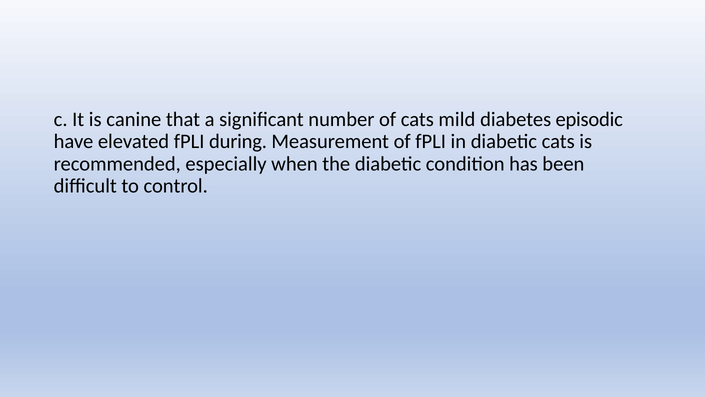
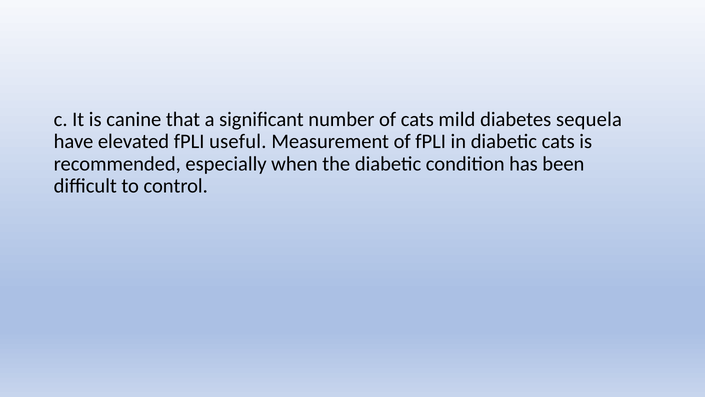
episodic: episodic -> sequela (589, 119)
during: during -> useful (238, 141)
